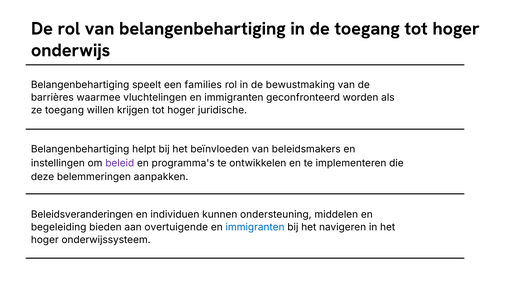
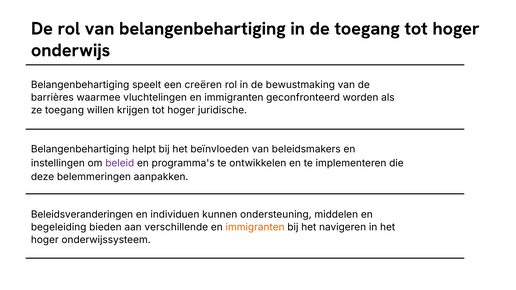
families: families -> creëren (203, 85)
overtuigende: overtuigende -> verschillende (176, 228)
immigranten colour: blue -> orange (255, 228)
